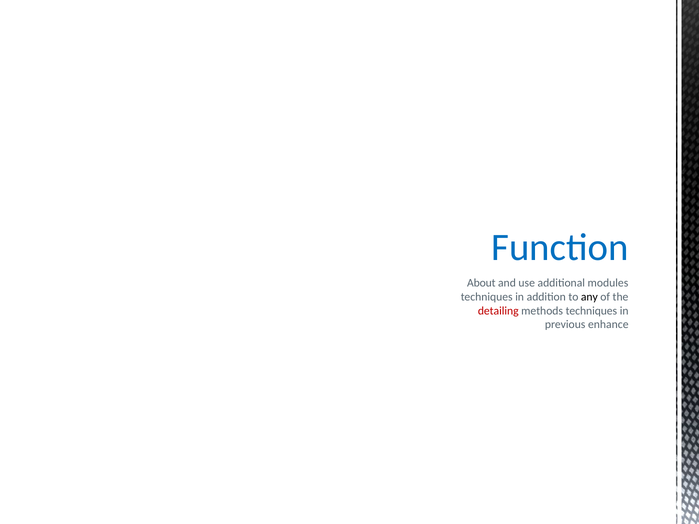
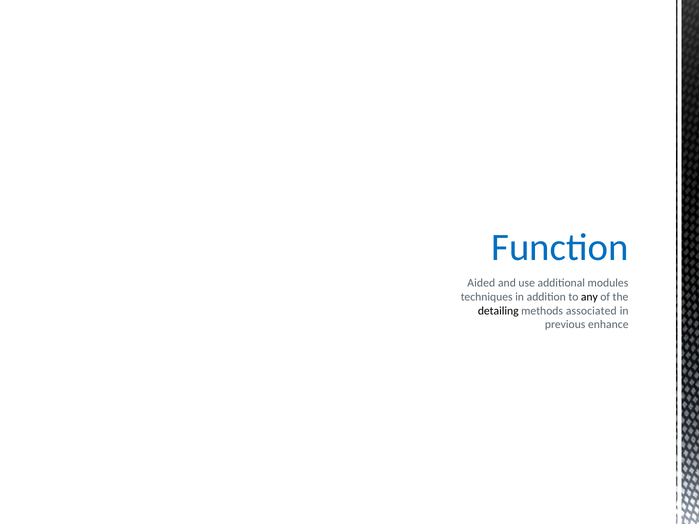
About: About -> Aided (481, 283)
detailing colour: red -> black (498, 311)
methods techniques: techniques -> associated (591, 311)
